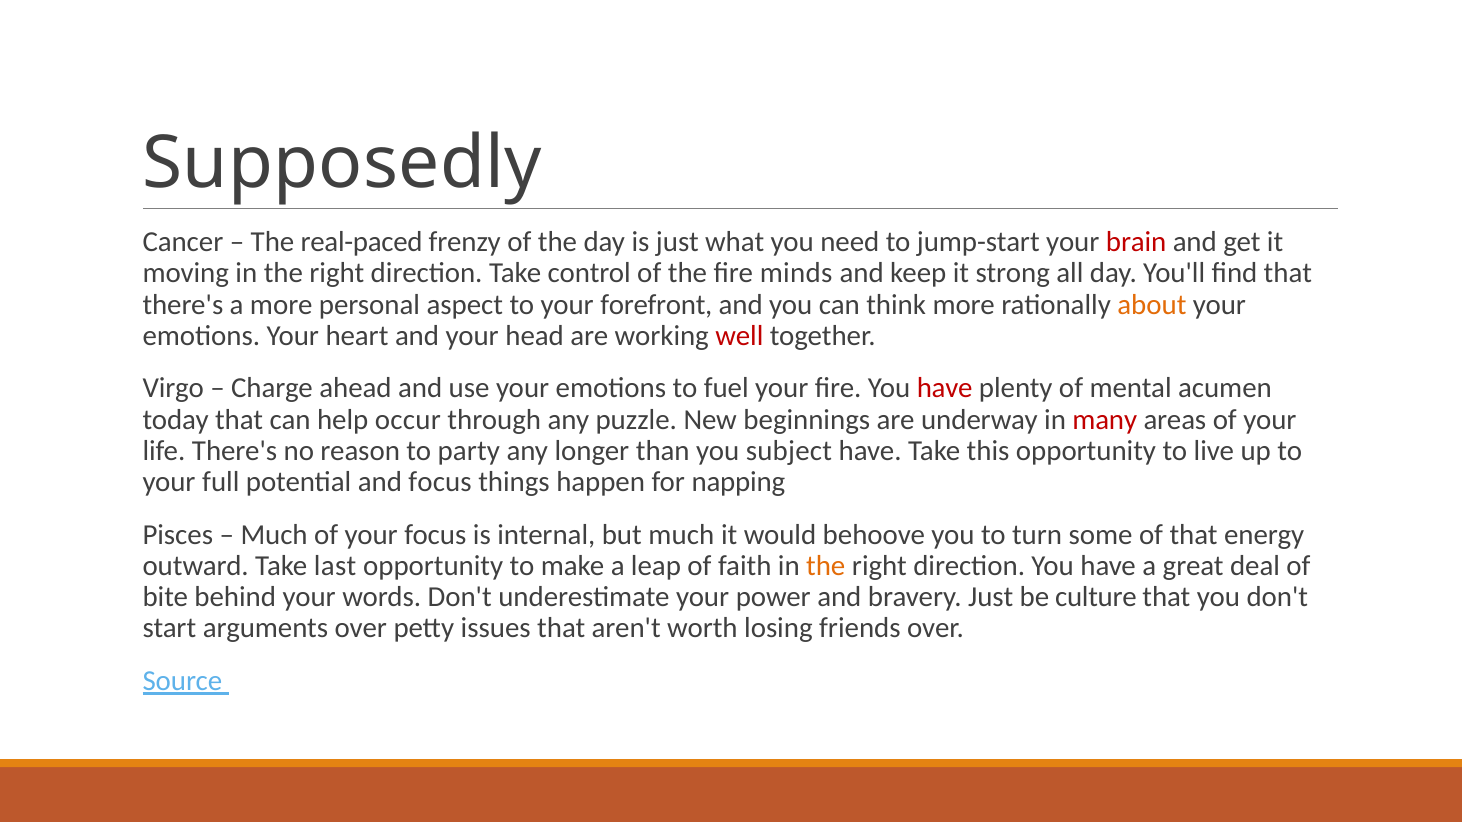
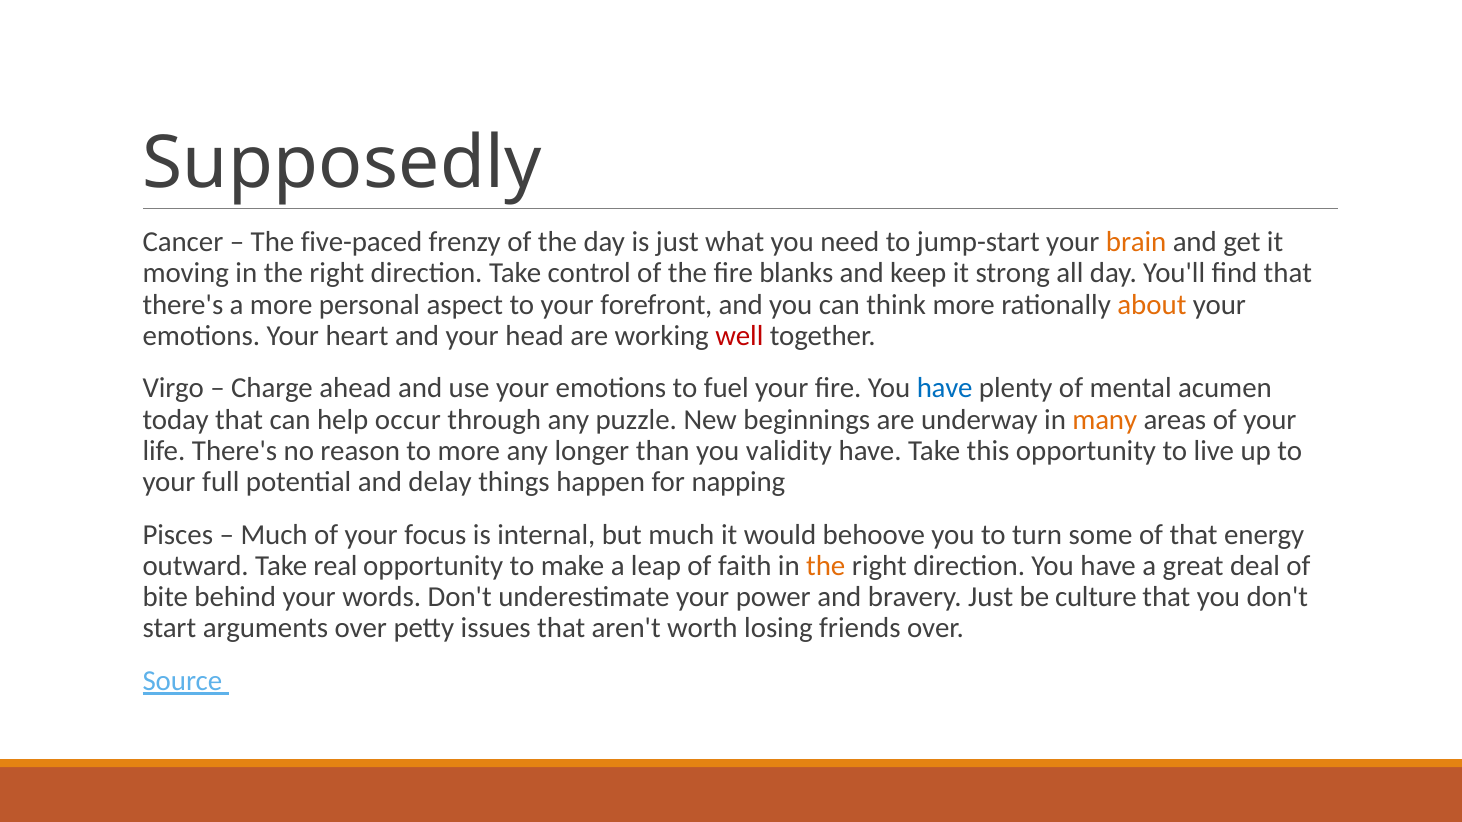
real-paced: real-paced -> five-paced (362, 242)
brain colour: red -> orange (1136, 242)
minds: minds -> blanks (796, 274)
have colour: red -> blue (945, 389)
many colour: red -> orange (1105, 420)
to party: party -> more (469, 451)
subject: subject -> validity (789, 451)
and focus: focus -> delay (440, 482)
last: last -> real (335, 566)
